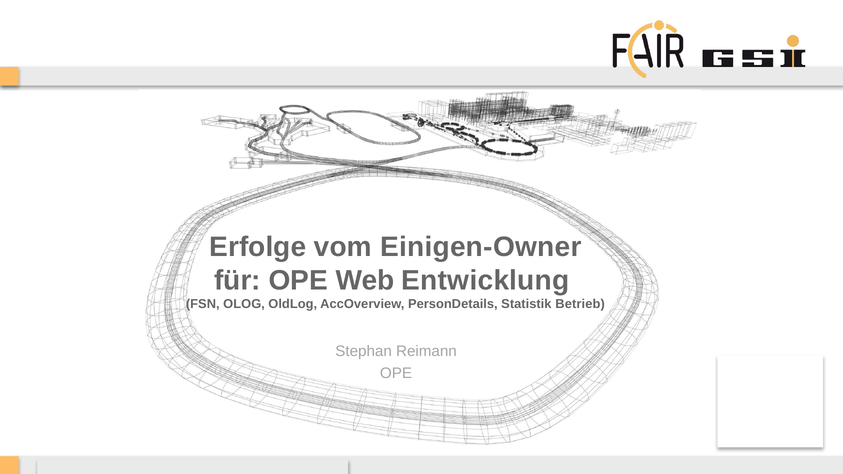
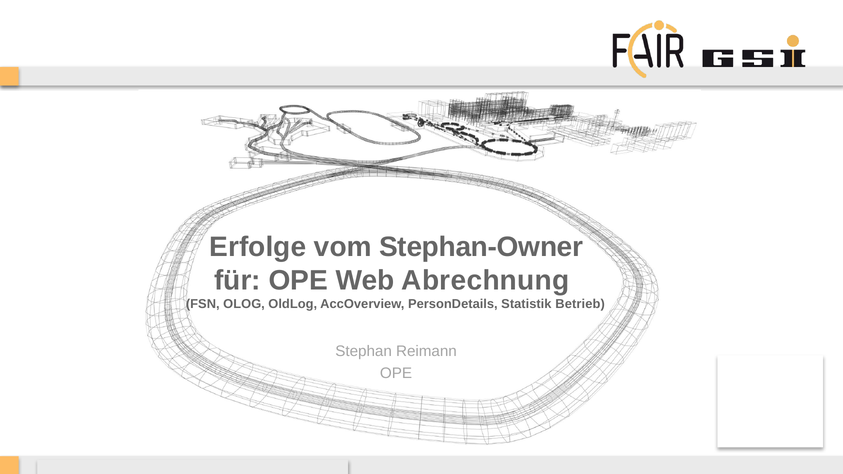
Einigen-Owner: Einigen-Owner -> Stephan-Owner (481, 247)
Entwicklung: Entwicklung -> Abrechnung (485, 281)
